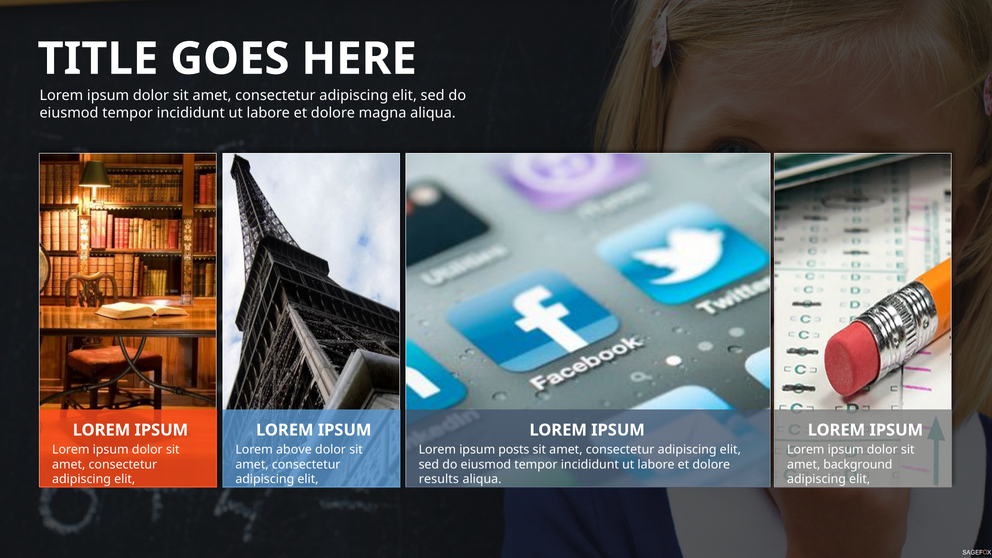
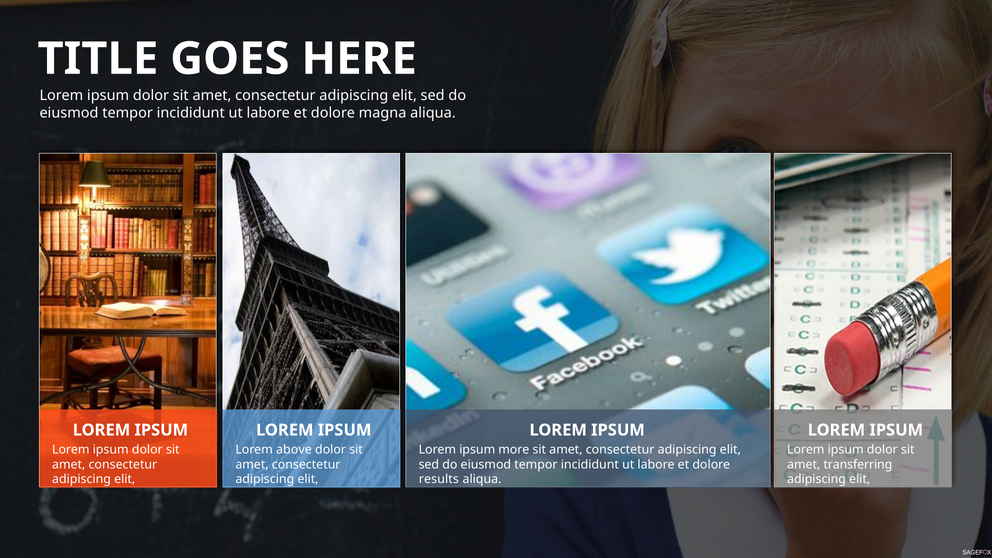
posts: posts -> more (514, 450)
background: background -> transferring (858, 464)
